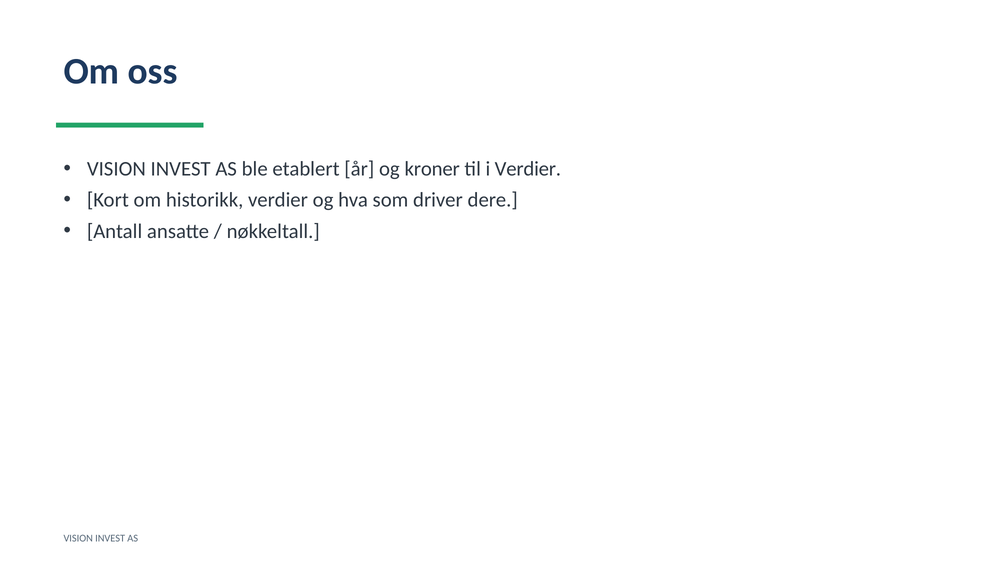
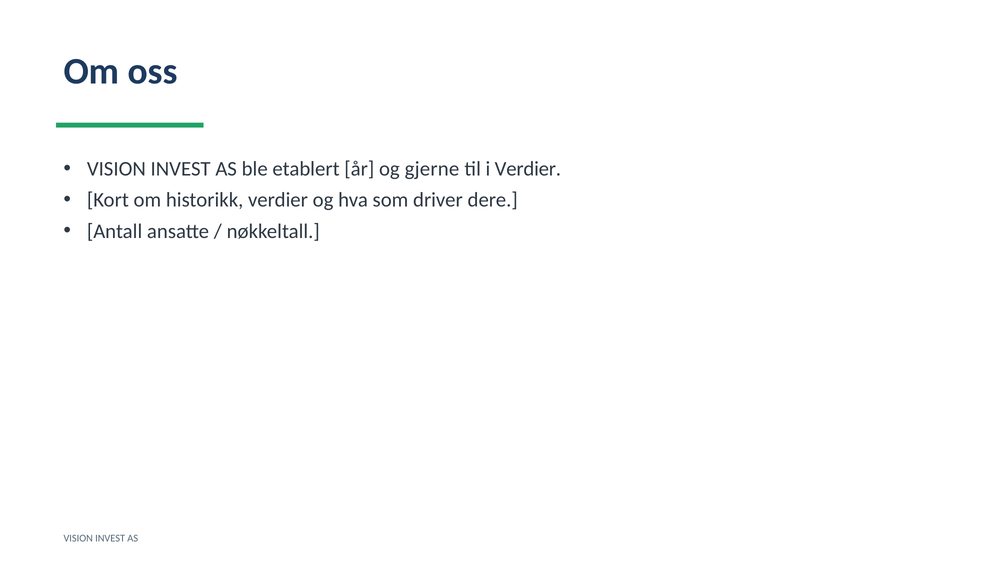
kroner: kroner -> gjerne (432, 169)
